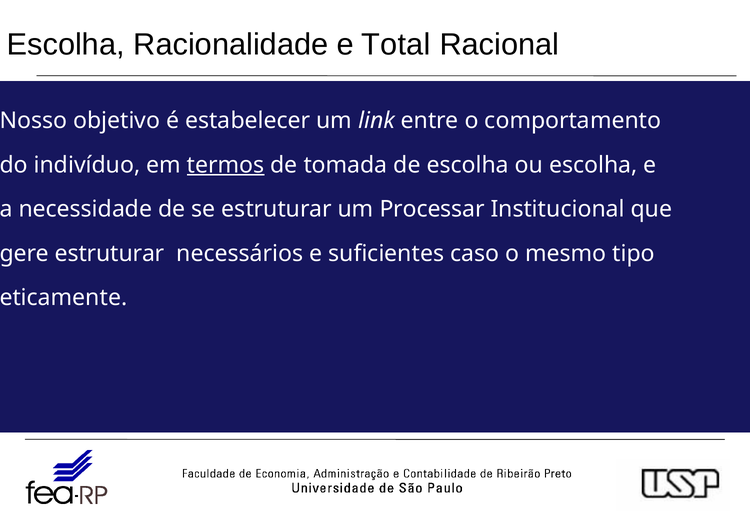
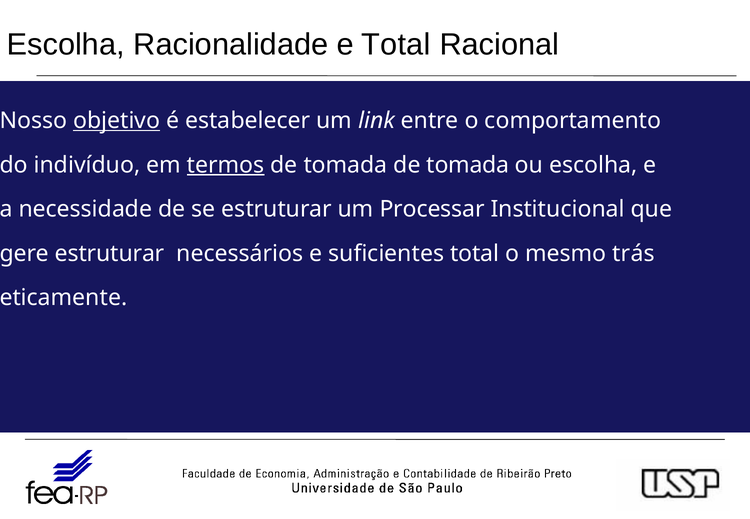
objetivo underline: none -> present (117, 121)
tomada de escolha: escolha -> tomada (468, 165)
suficientes caso: caso -> total (475, 254)
tipo: tipo -> trás (634, 254)
